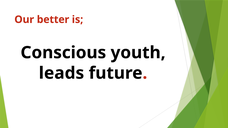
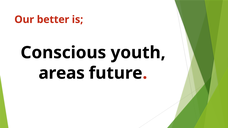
leads: leads -> areas (62, 73)
